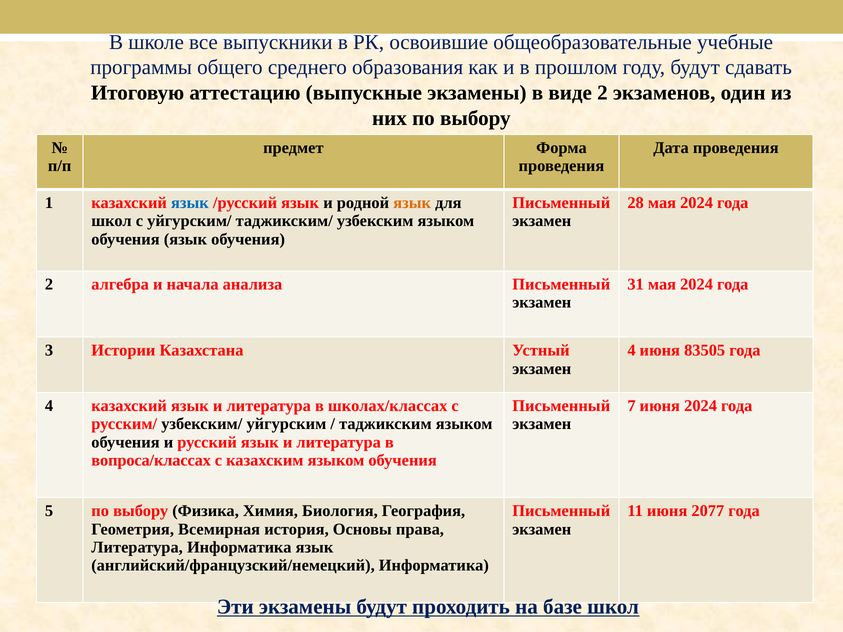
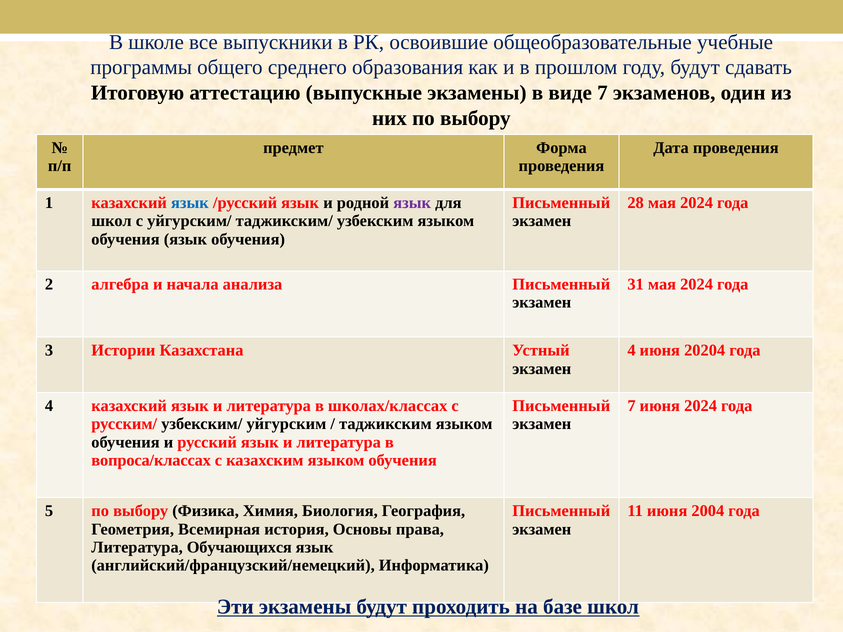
виде 2: 2 -> 7 (602, 93)
язык colour: orange -> purple (412, 203)
83505: 83505 -> 20204 (705, 351)
2077: 2077 -> 2004 (708, 511)
Литература Информатика: Информатика -> Обучающихся (239, 547)
